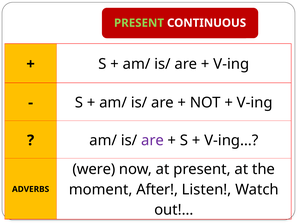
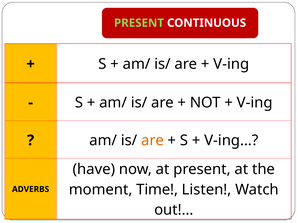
are colour: purple -> orange (153, 140)
were: were -> have (94, 169)
After: After -> Time (157, 189)
